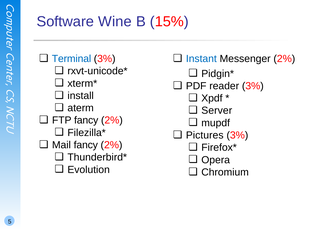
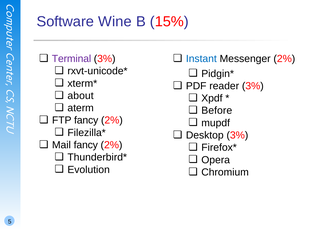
Terminal colour: blue -> purple (72, 59)
install: install -> about (81, 96)
Server: Server -> Before (217, 111)
Pictures: Pictures -> Desktop (205, 136)
